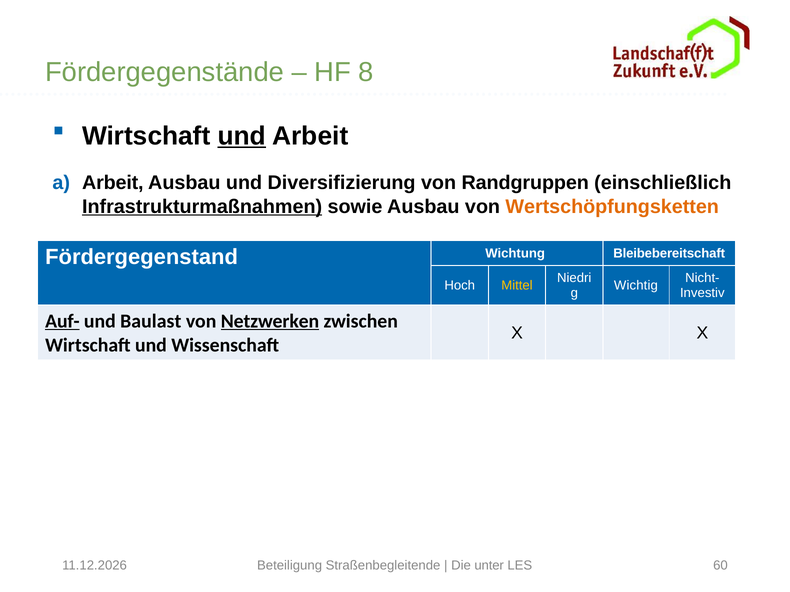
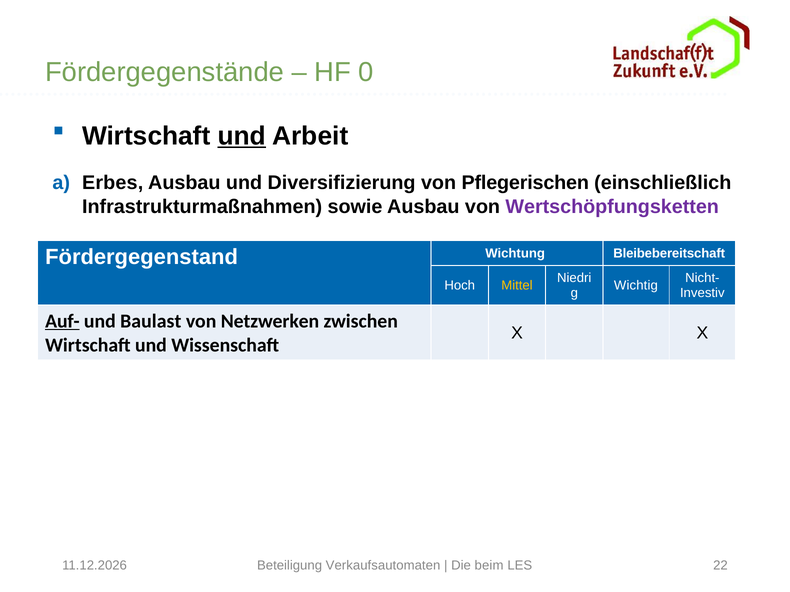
8: 8 -> 0 (366, 72)
Arbeit: Arbeit -> Erbes (113, 183)
Randgruppen: Randgruppen -> Pflegerischen (525, 183)
Infrastrukturmaßnahmen underline: present -> none (202, 207)
Wertschöpfungsketten colour: orange -> purple (612, 207)
Netzwerken underline: present -> none (270, 321)
Straßenbegleitende: Straßenbegleitende -> Verkaufsautomaten (383, 566)
unter: unter -> beim (489, 566)
60: 60 -> 22 (720, 566)
